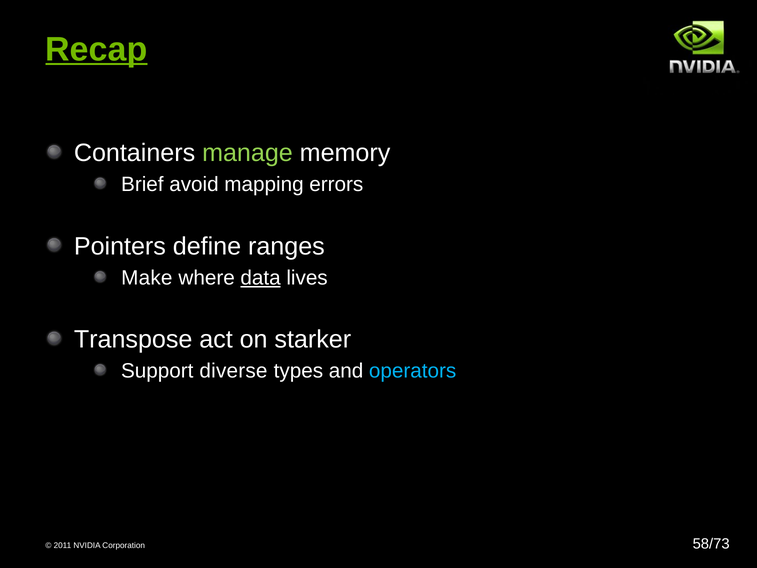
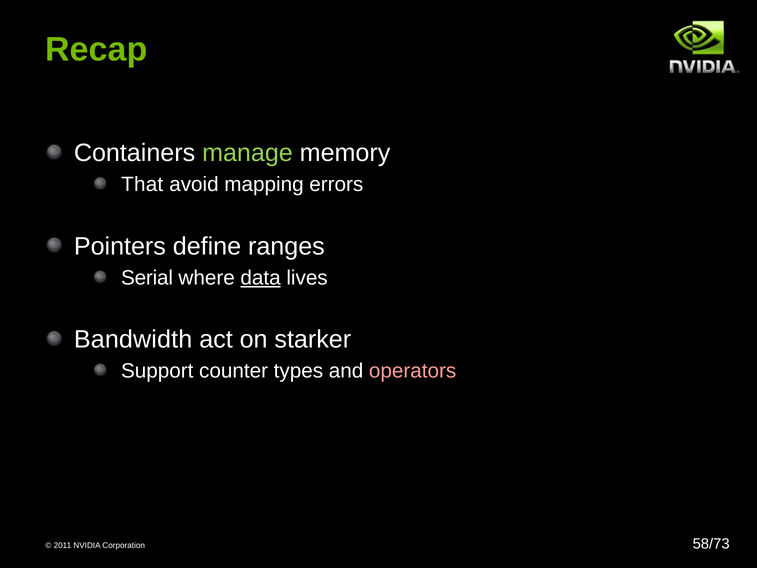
Recap underline: present -> none (96, 49)
Brief: Brief -> That (142, 184)
Make: Make -> Serial (147, 278)
Transpose: Transpose -> Bandwidth (133, 339)
diverse: diverse -> counter (234, 371)
operators colour: light blue -> pink (413, 371)
